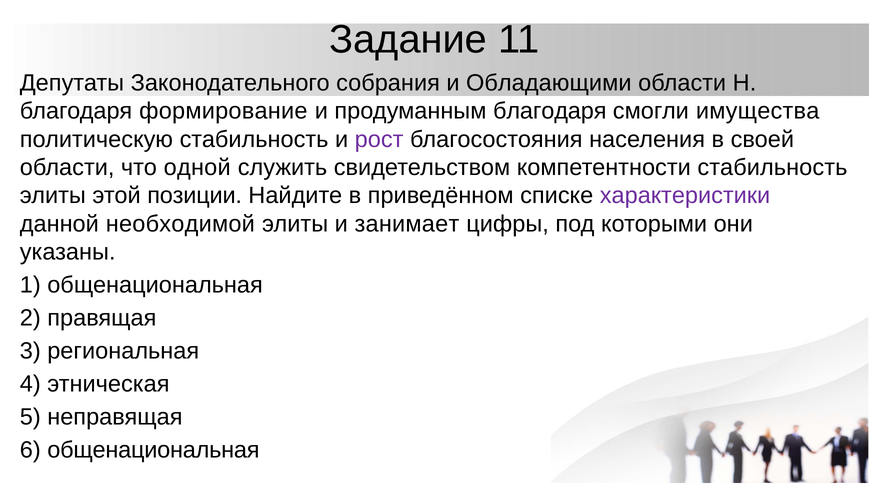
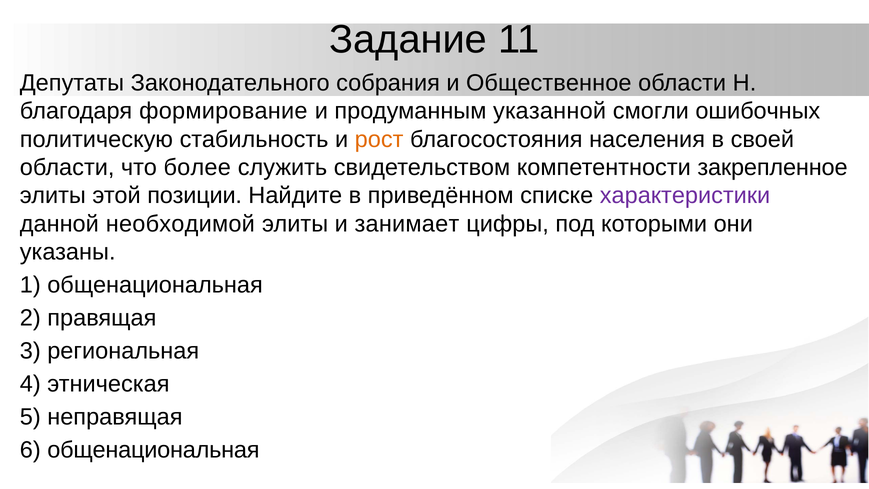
Обладающими: Обладающими -> Общественное (549, 83)
продуманным благодаря: благодаря -> указанной (550, 111)
имущества: имущества -> ошибочных (758, 111)
рост colour: purple -> orange (379, 139)
одной: одной -> более (197, 167)
компетентности стабильность: стабильность -> закрепленное (773, 167)
